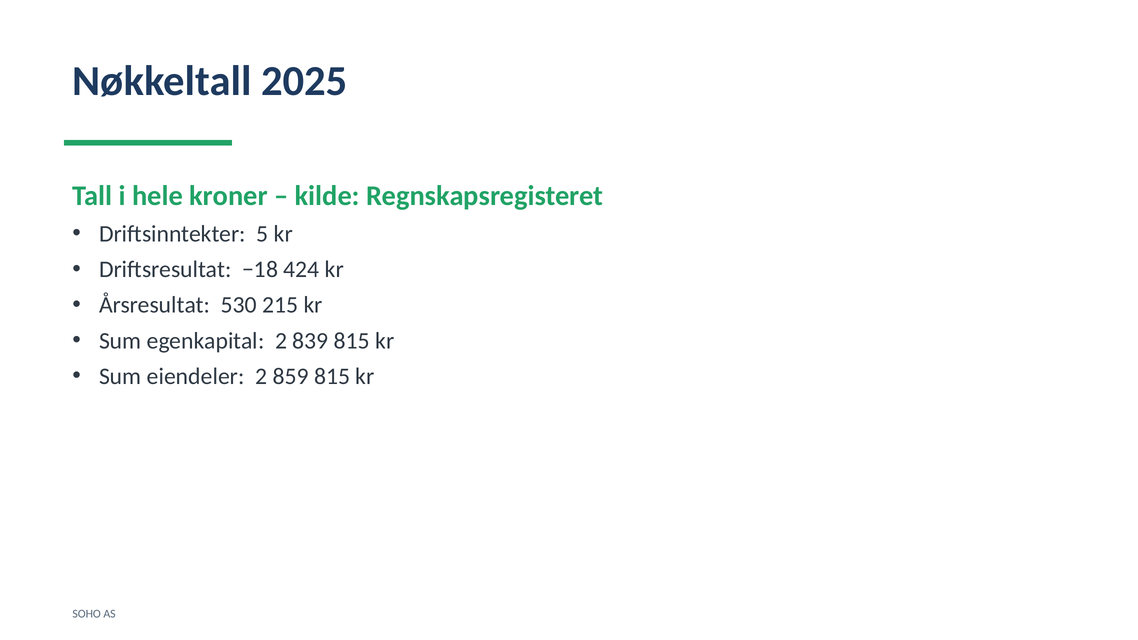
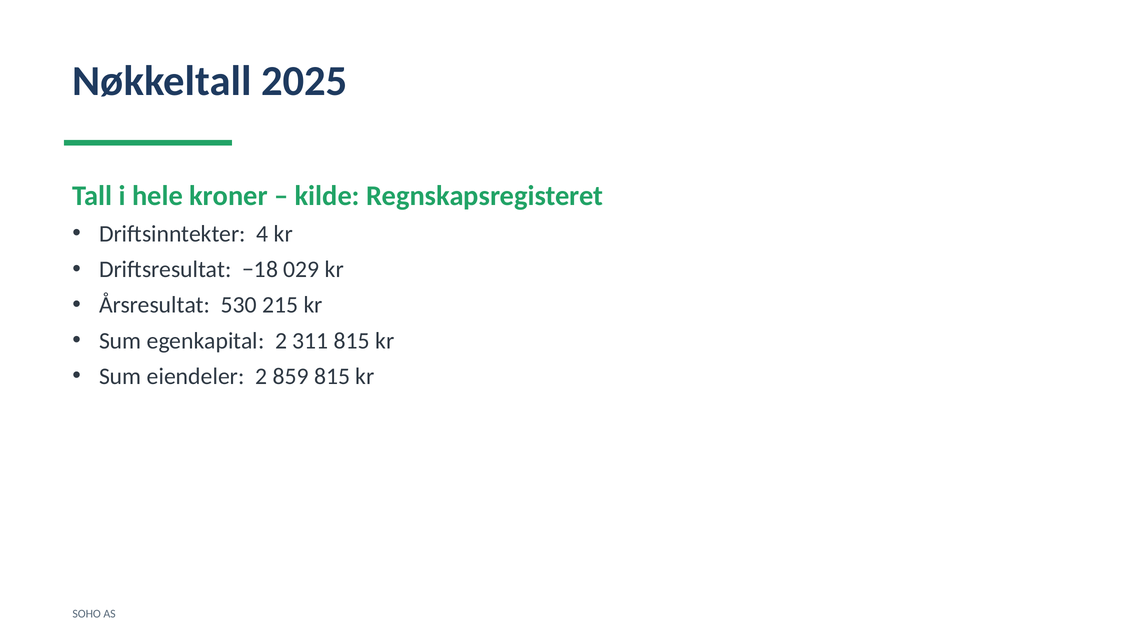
5: 5 -> 4 (262, 234)
424: 424 -> 029 (301, 270)
839: 839 -> 311 (310, 341)
